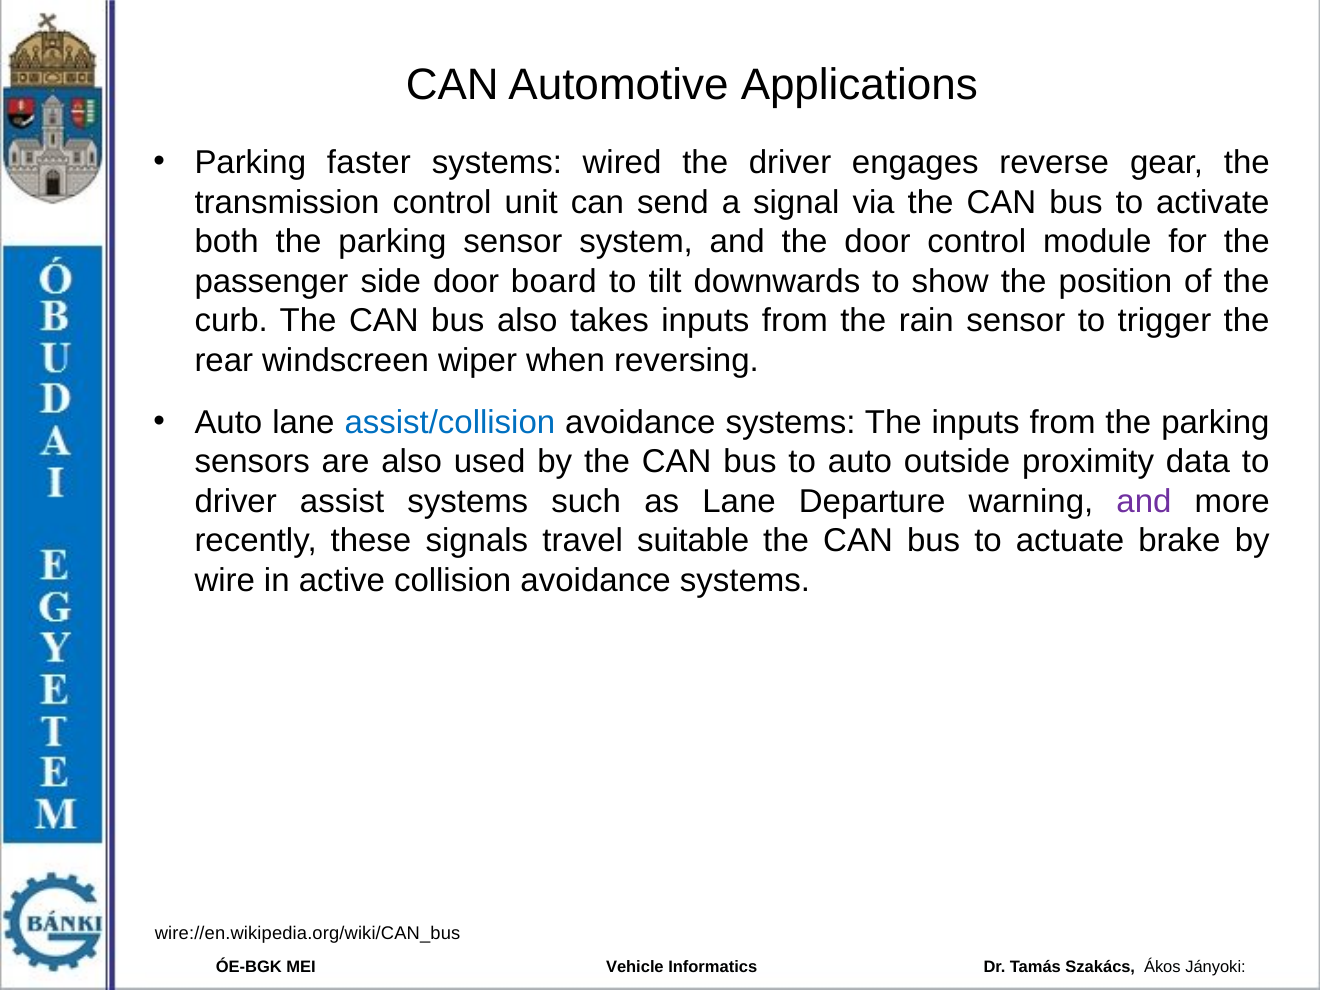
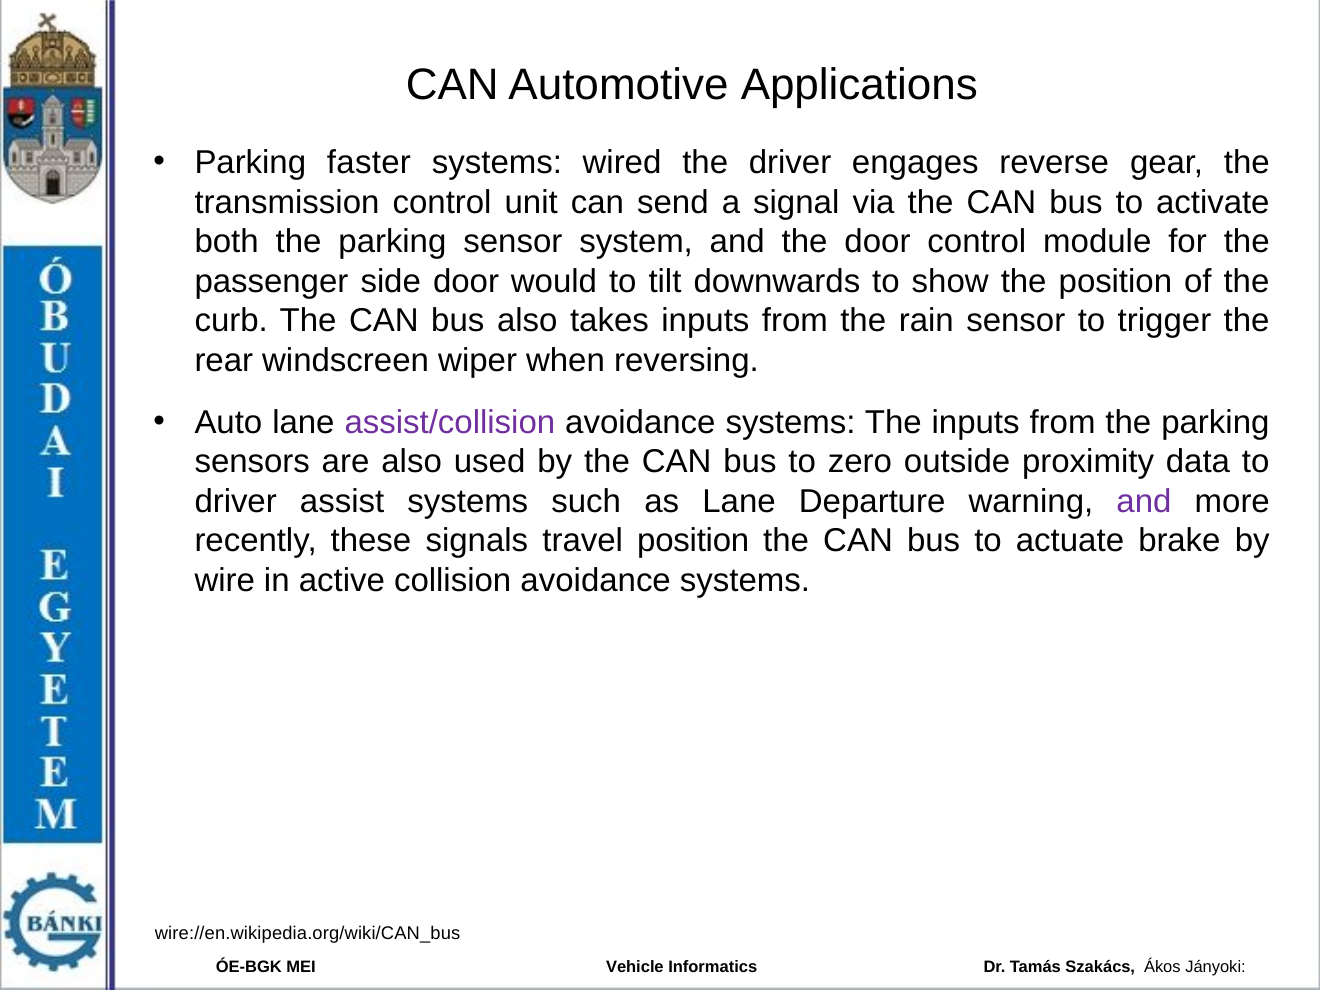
board: board -> would (554, 281)
assist/collision colour: blue -> purple (450, 422)
to auto: auto -> zero (860, 462)
travel suitable: suitable -> position (693, 541)
